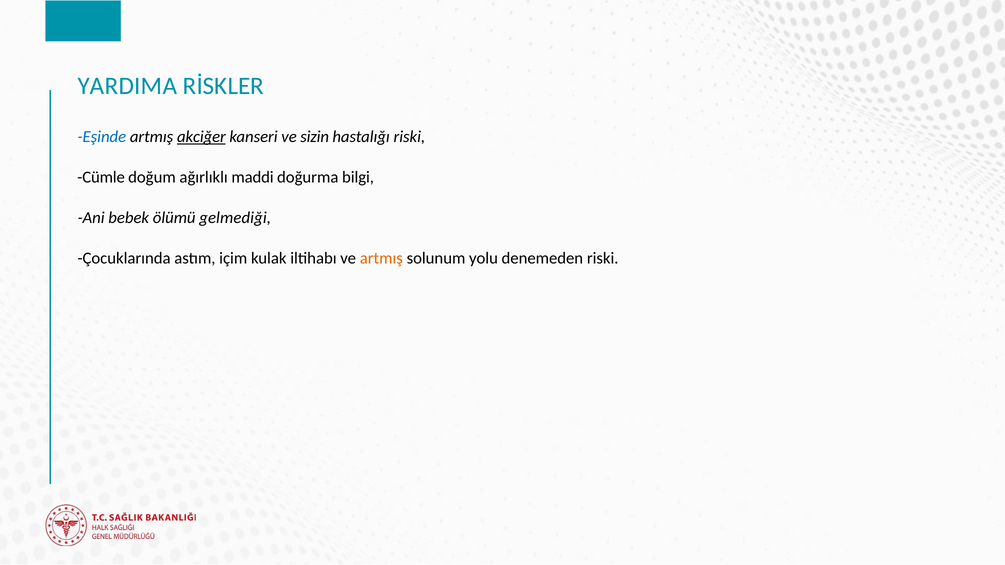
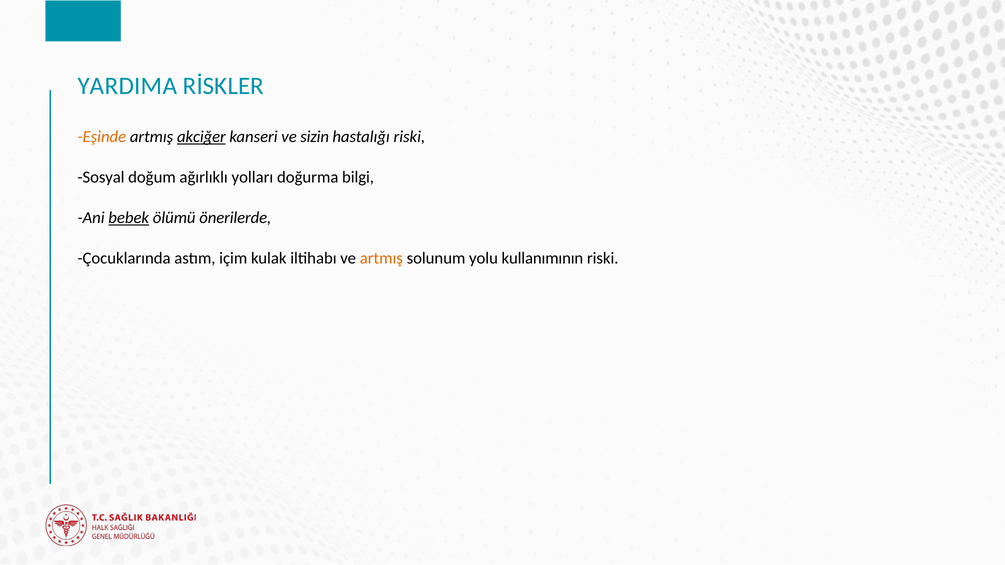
Eşinde colour: blue -> orange (102, 137)
Cümle: Cümle -> Sosyal (101, 177)
maddi: maddi -> yolları (252, 177)
bebek underline: none -> present (129, 218)
gelmediği: gelmediği -> önerilerde (235, 218)
denemeden: denemeden -> kullanımının (542, 258)
